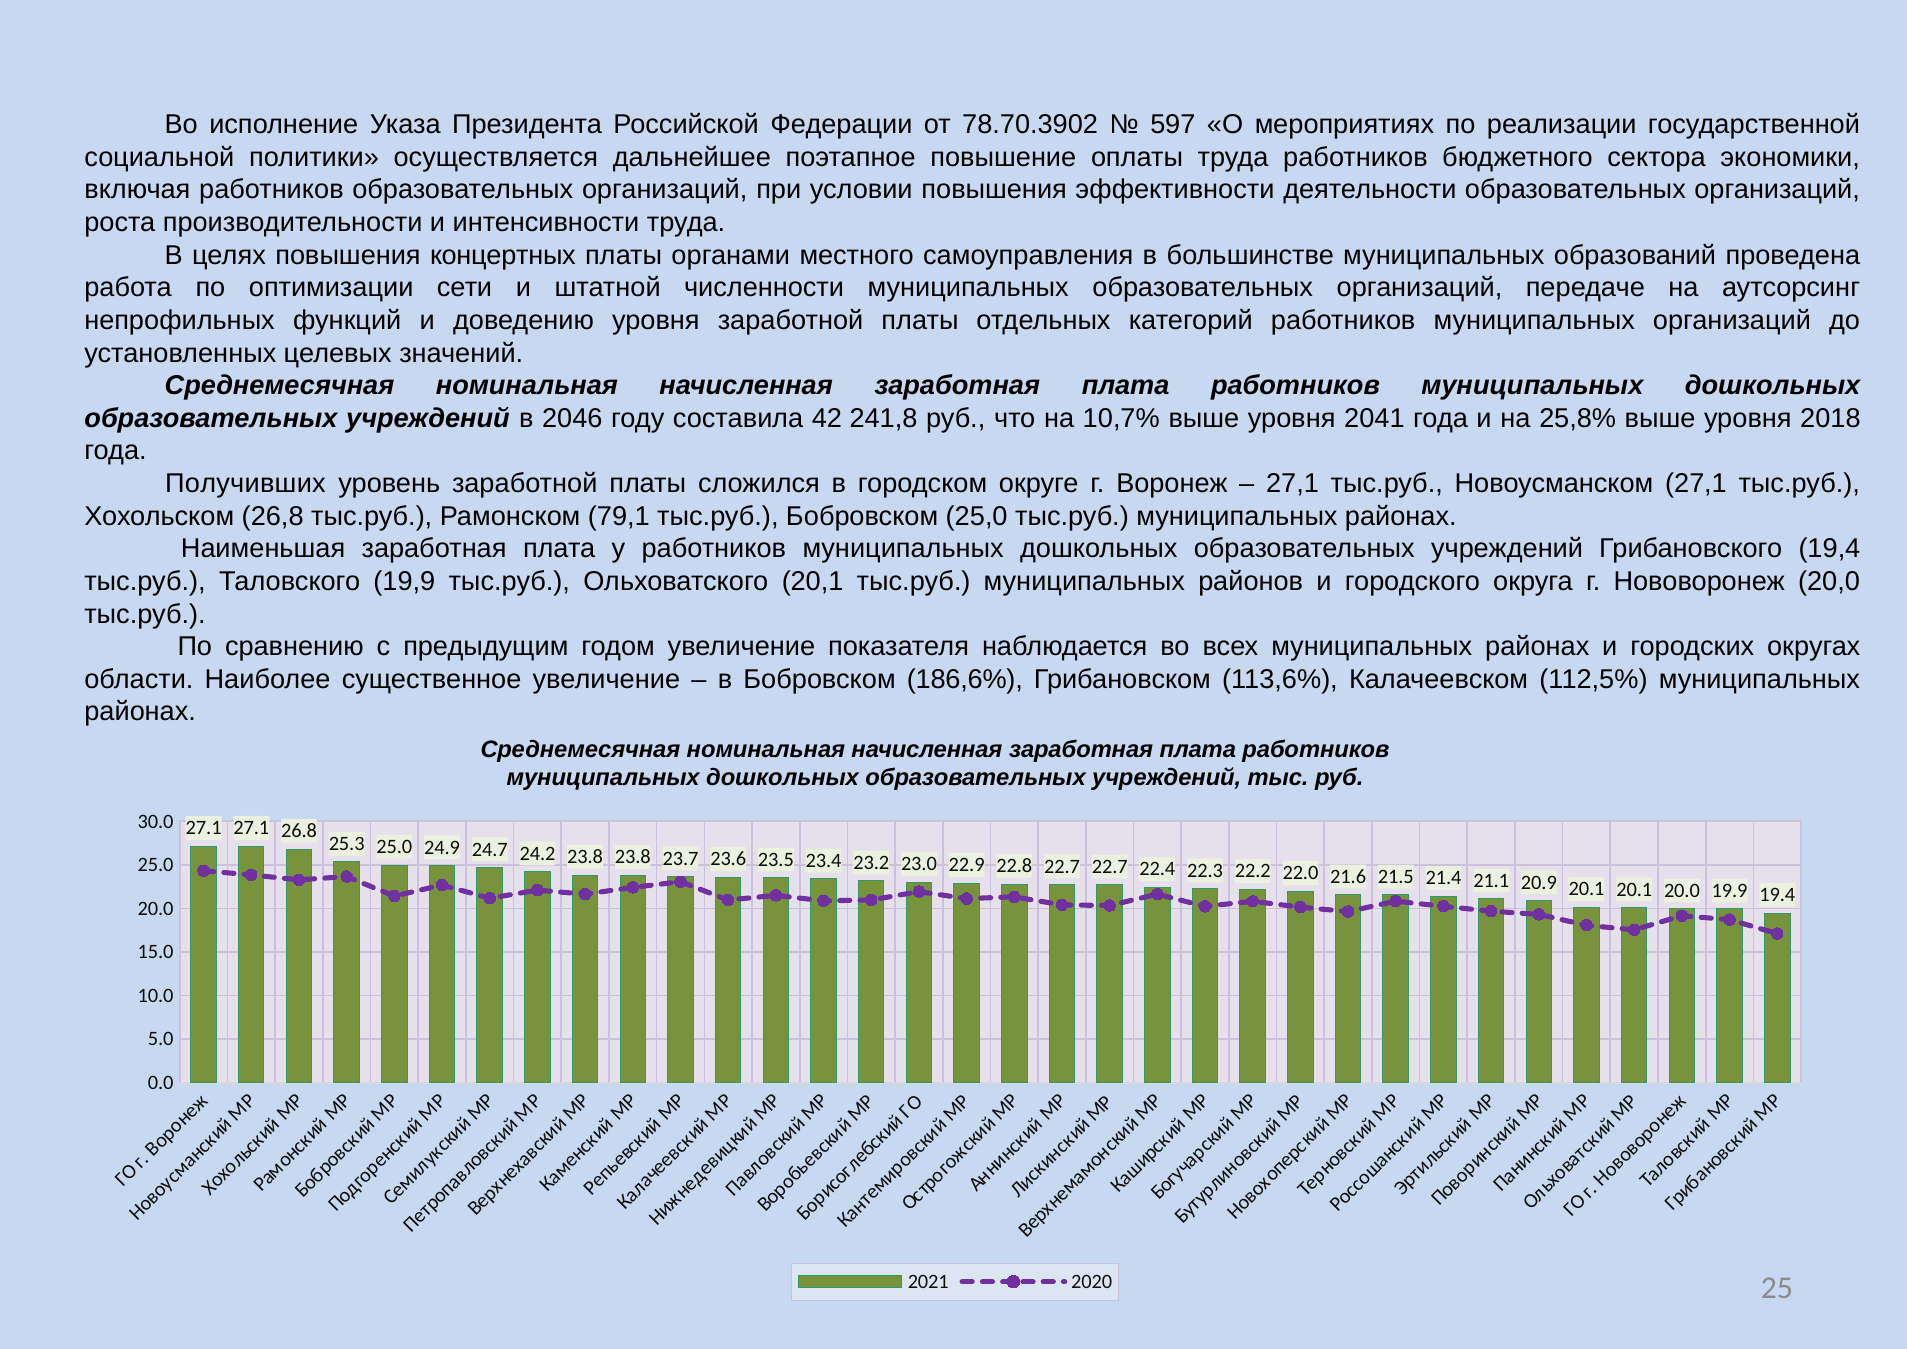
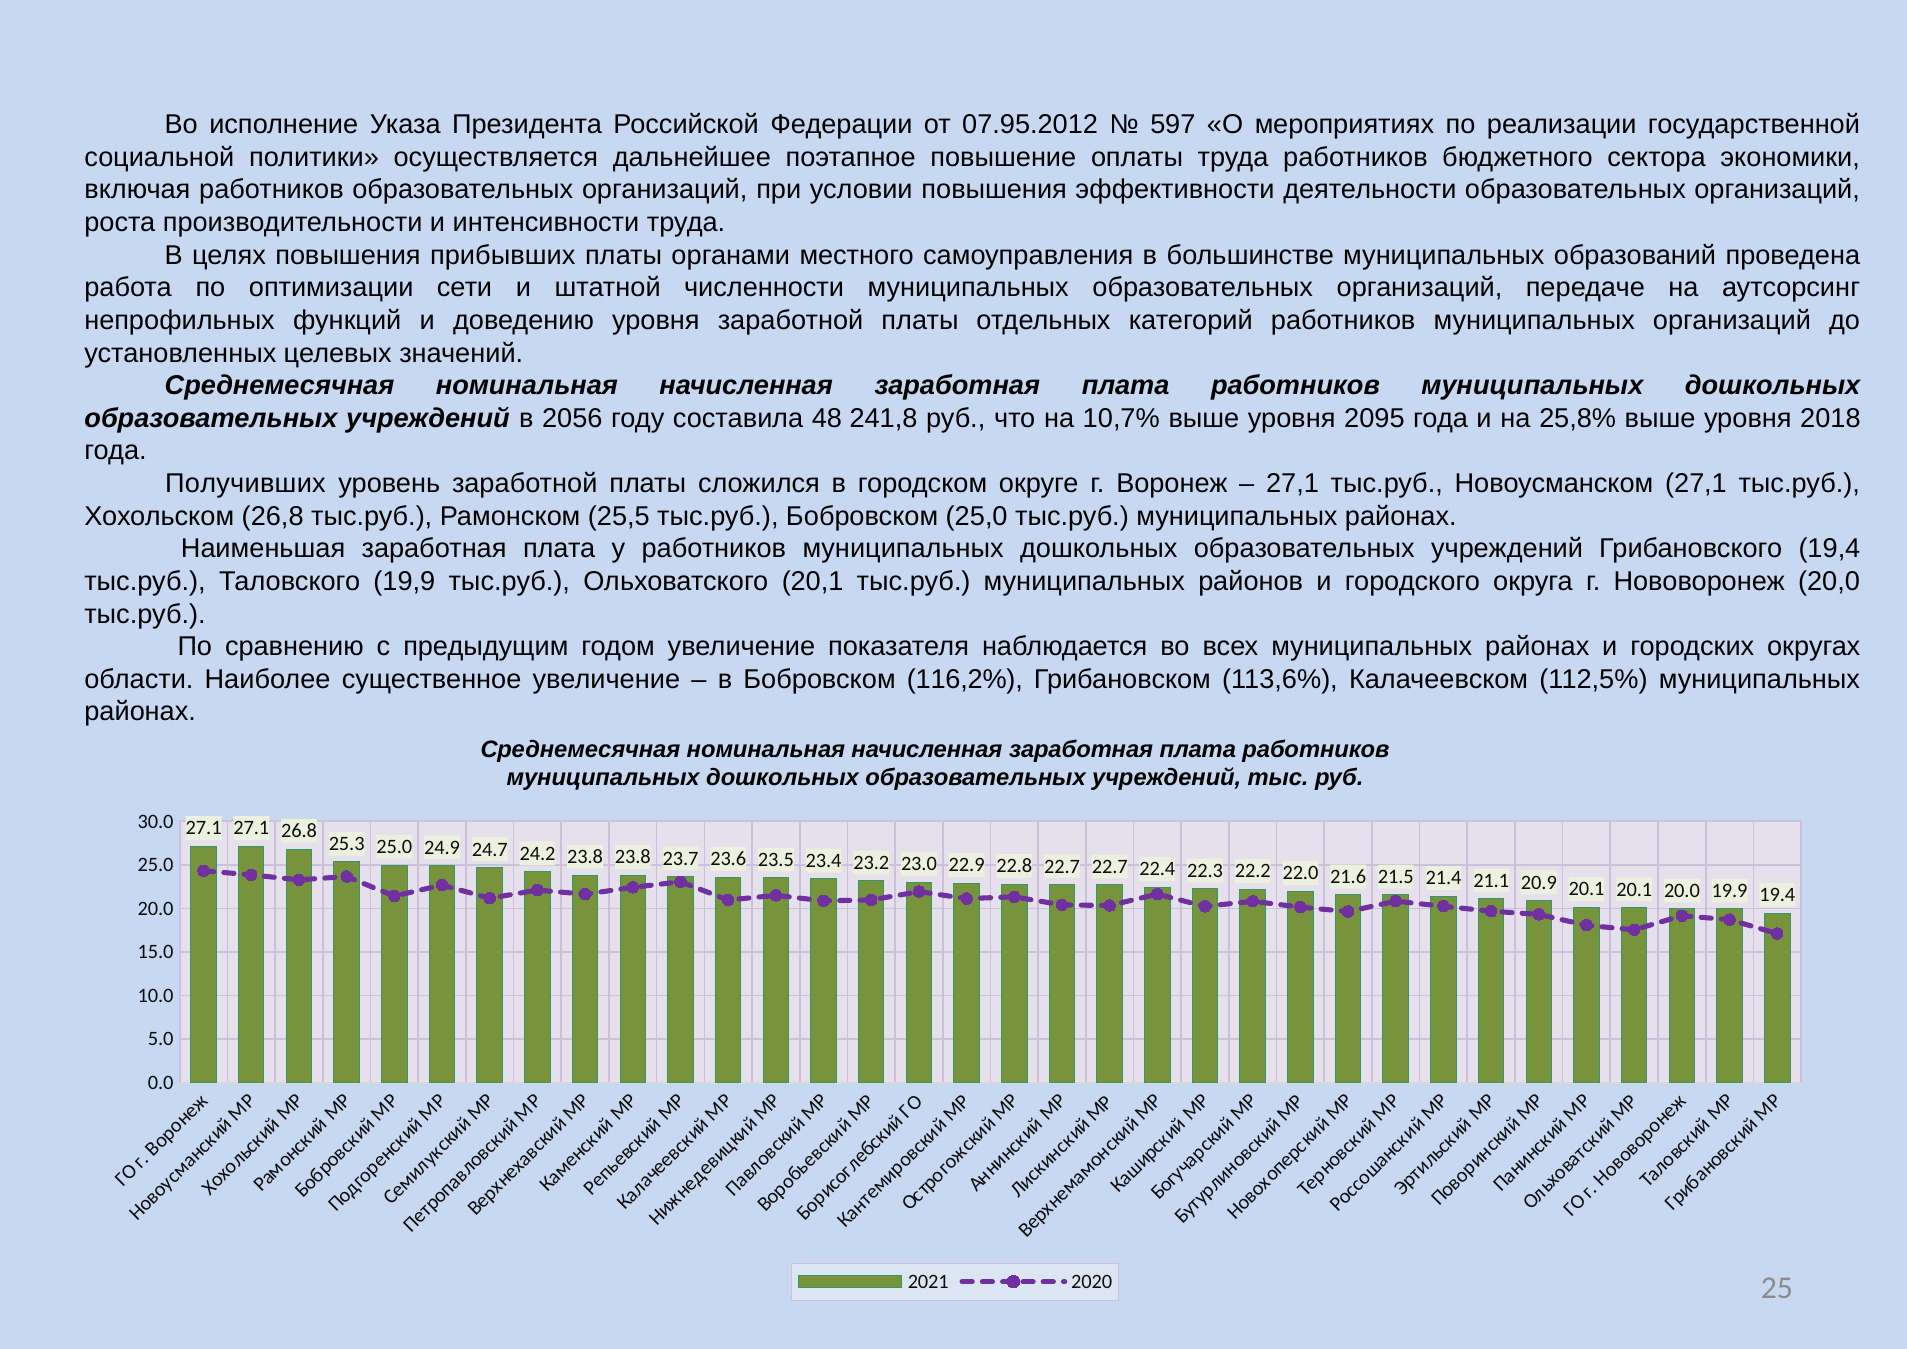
78.70.3902: 78.70.3902 -> 07.95.2012 (1030, 125)
концертных: концертных -> прибывших (503, 255)
2046: 2046 -> 2056 (572, 418)
42: 42 -> 48 (827, 418)
2041: 2041 -> 2095 (1374, 418)
79,1: 79,1 -> 25,5 (619, 516)
186,6%: 186,6% -> 116,2% (965, 679)
